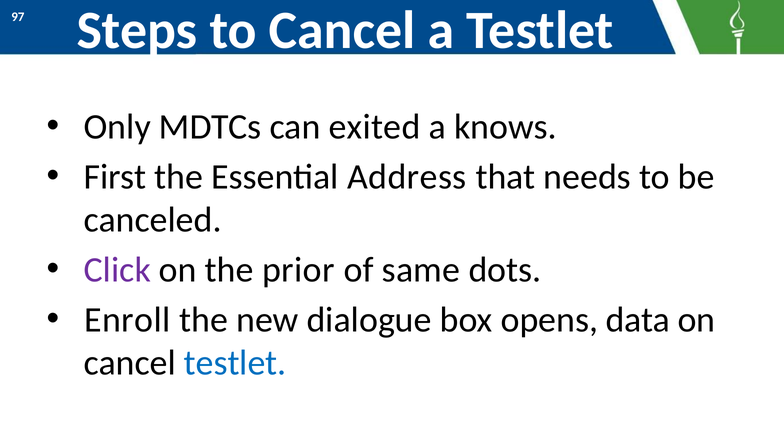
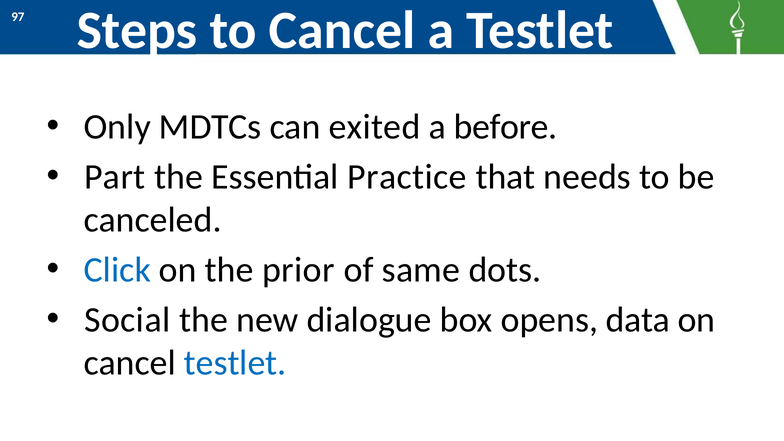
knows: knows -> before (506, 127)
First: First -> Part (115, 177)
Address: Address -> Practice (407, 177)
Click colour: purple -> blue (117, 270)
Enroll: Enroll -> Social (127, 320)
